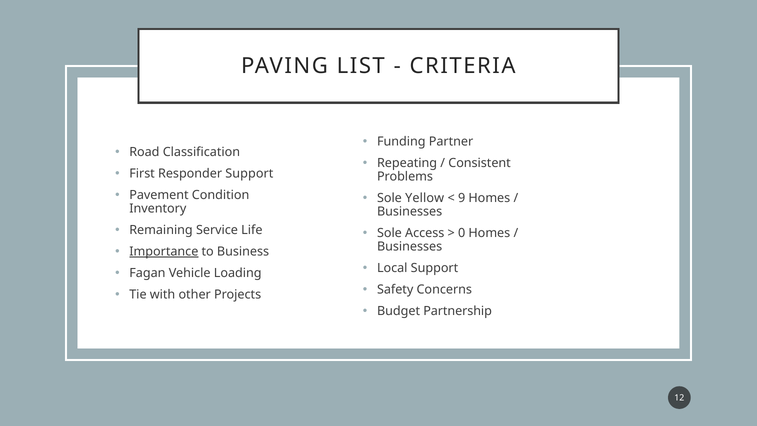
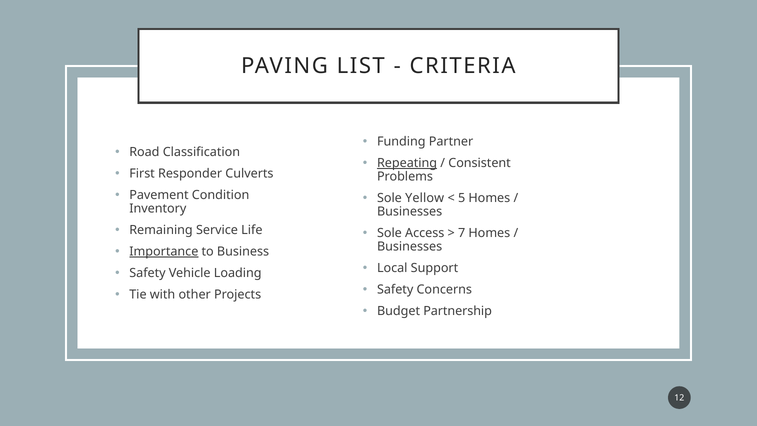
Repeating underline: none -> present (407, 163)
Responder Support: Support -> Culverts (249, 173)
9: 9 -> 5 (462, 198)
0: 0 -> 7 (462, 233)
Fagan: Fagan -> Safety (147, 273)
